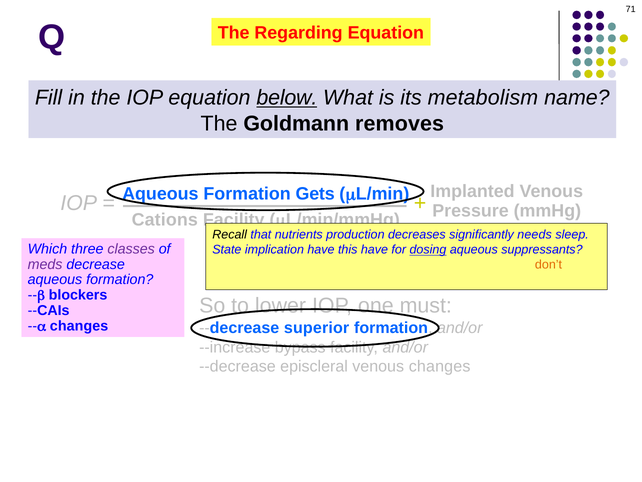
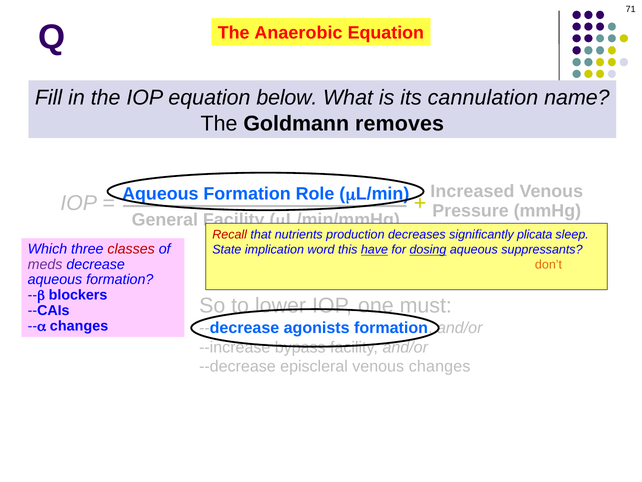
Regarding: Regarding -> Anaerobic (298, 33)
below underline: present -> none (287, 98)
metabolism: metabolism -> cannulation (483, 98)
Implanted: Implanted -> Increased (472, 191)
Gets: Gets -> Role (315, 194)
Cations: Cations -> General (165, 219)
Recall colour: black -> red (230, 235)
needs: needs -> plicata (535, 235)
classes colour: purple -> red (131, 249)
implication have: have -> word (321, 250)
have underline: none -> present (374, 250)
superior: superior -> agonists (317, 328)
